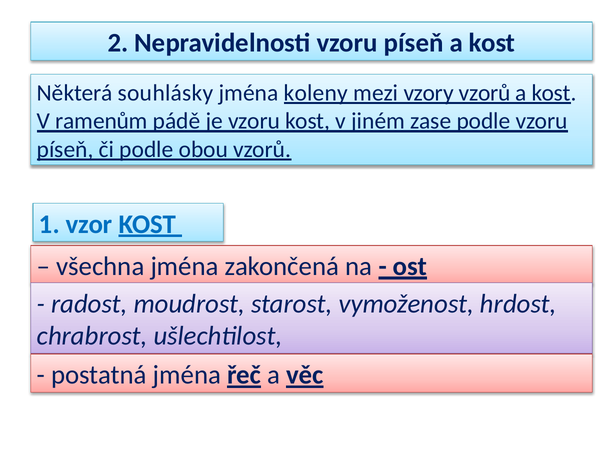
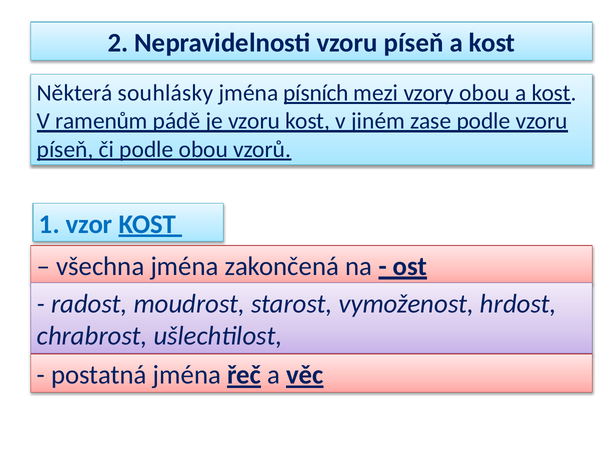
koleny: koleny -> písních (316, 93)
vzory vzorů: vzorů -> obou (484, 93)
